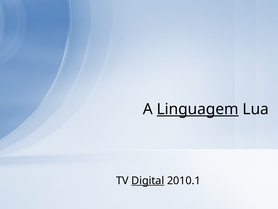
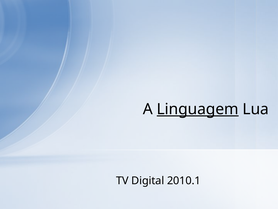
Digital underline: present -> none (148, 180)
